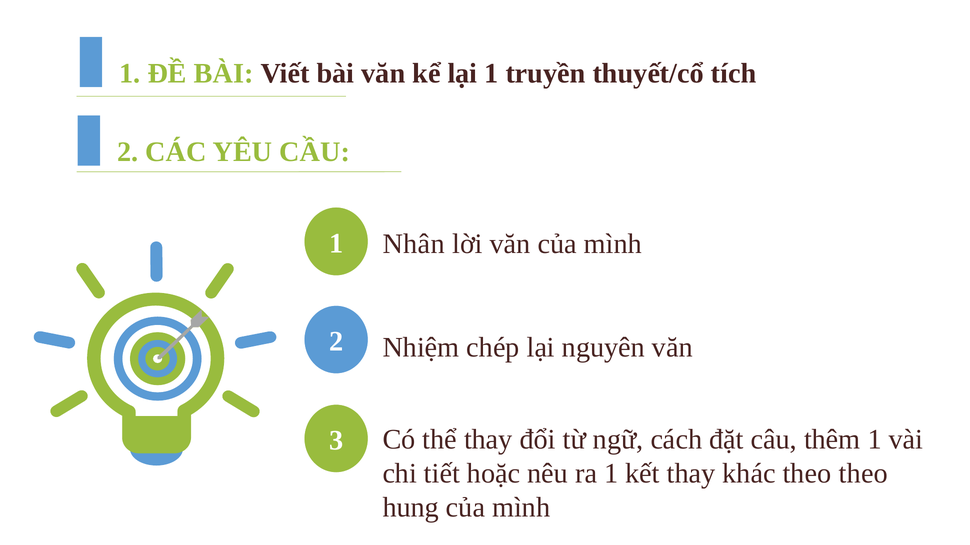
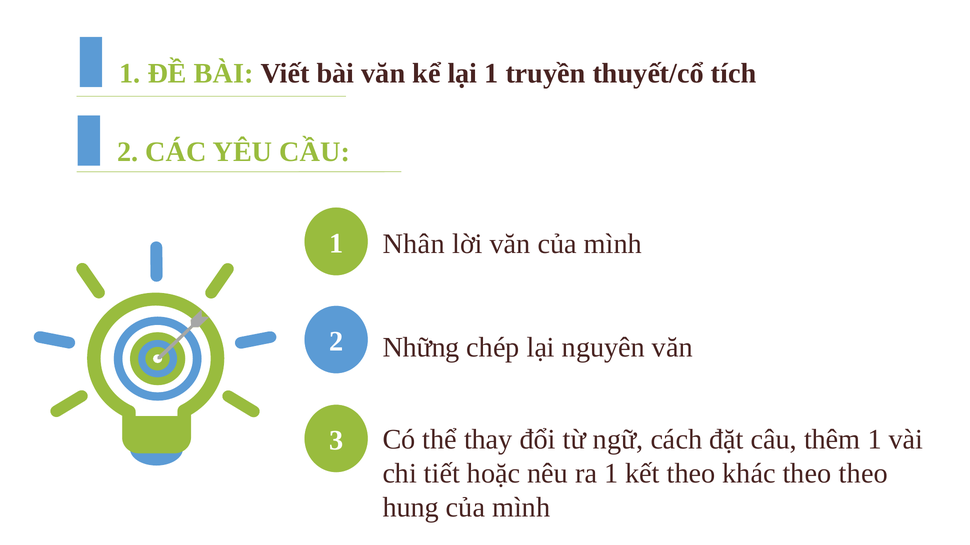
Nhiệm: Nhiệm -> Những (421, 348)
kết thay: thay -> theo (691, 474)
